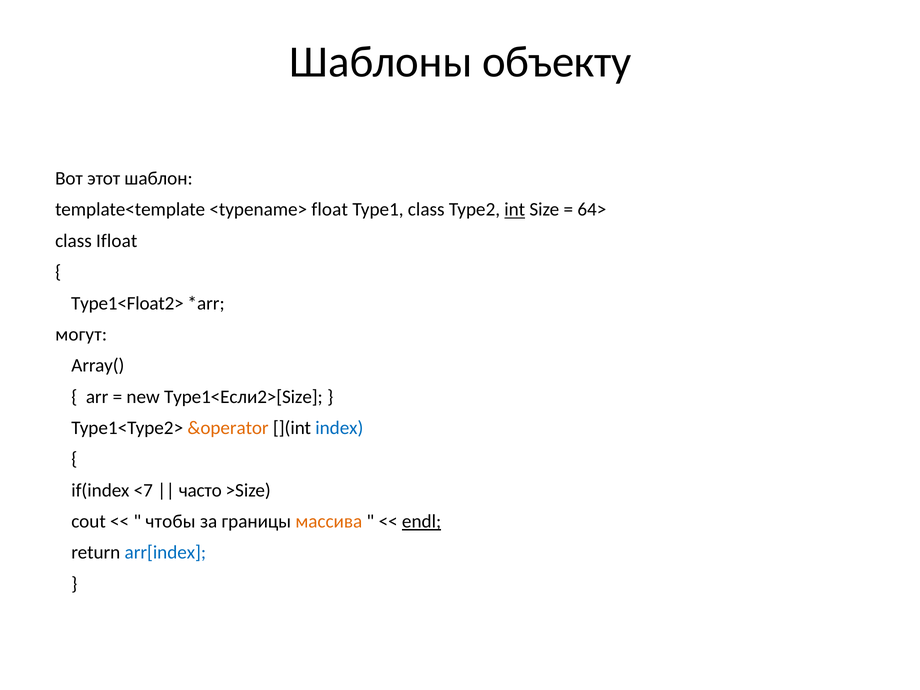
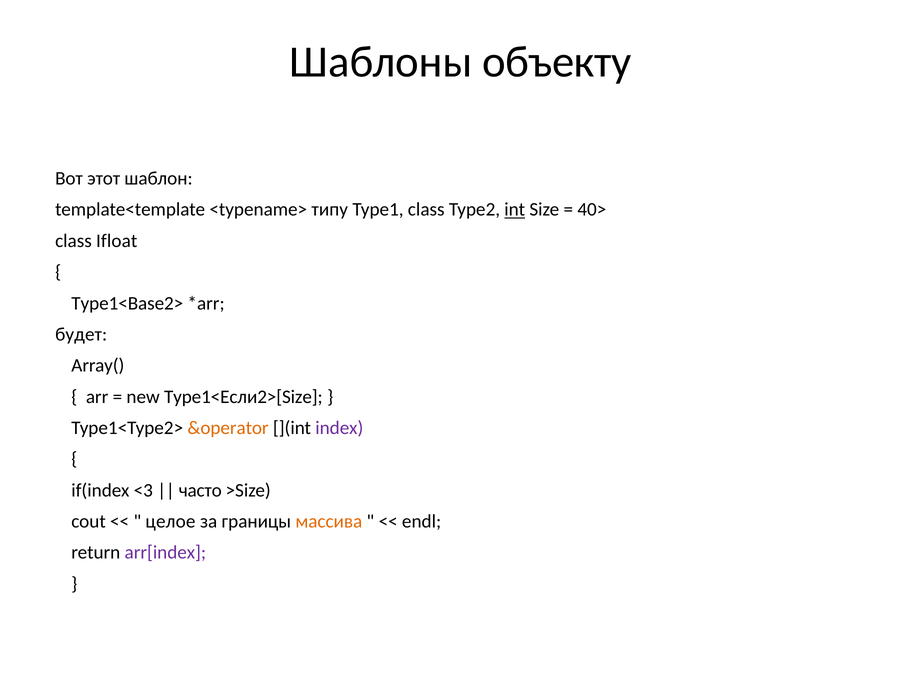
float: float -> типу (330, 210)
64>: 64> -> 40> (592, 210)
Type1<Float2>: Type1<Float2> -> Type1<Base2> (127, 303)
могут: могут -> будет (81, 334)
index colour: blue -> purple (339, 428)
<7: <7 -> <3 (143, 490)
чтобы: чтобы -> целое (171, 521)
endl underline: present -> none (422, 521)
arr[index colour: blue -> purple (165, 553)
